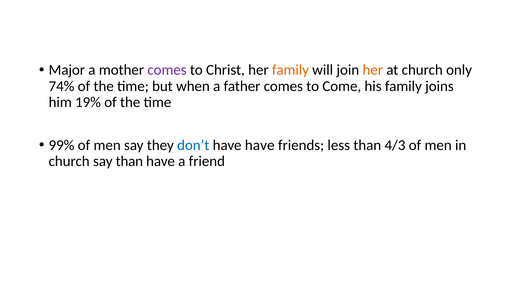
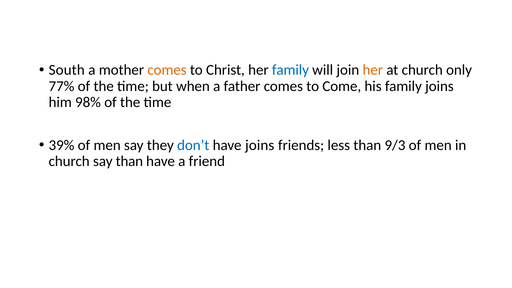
Major: Major -> South (67, 70)
comes colour: purple -> orange (167, 70)
family colour: orange -> blue (290, 70)
74%: 74% -> 77% (62, 86)
19%: 19% -> 98% (88, 102)
99%: 99% -> 39% (62, 145)
have have: have -> joins (260, 145)
4/3: 4/3 -> 9/3 (395, 145)
